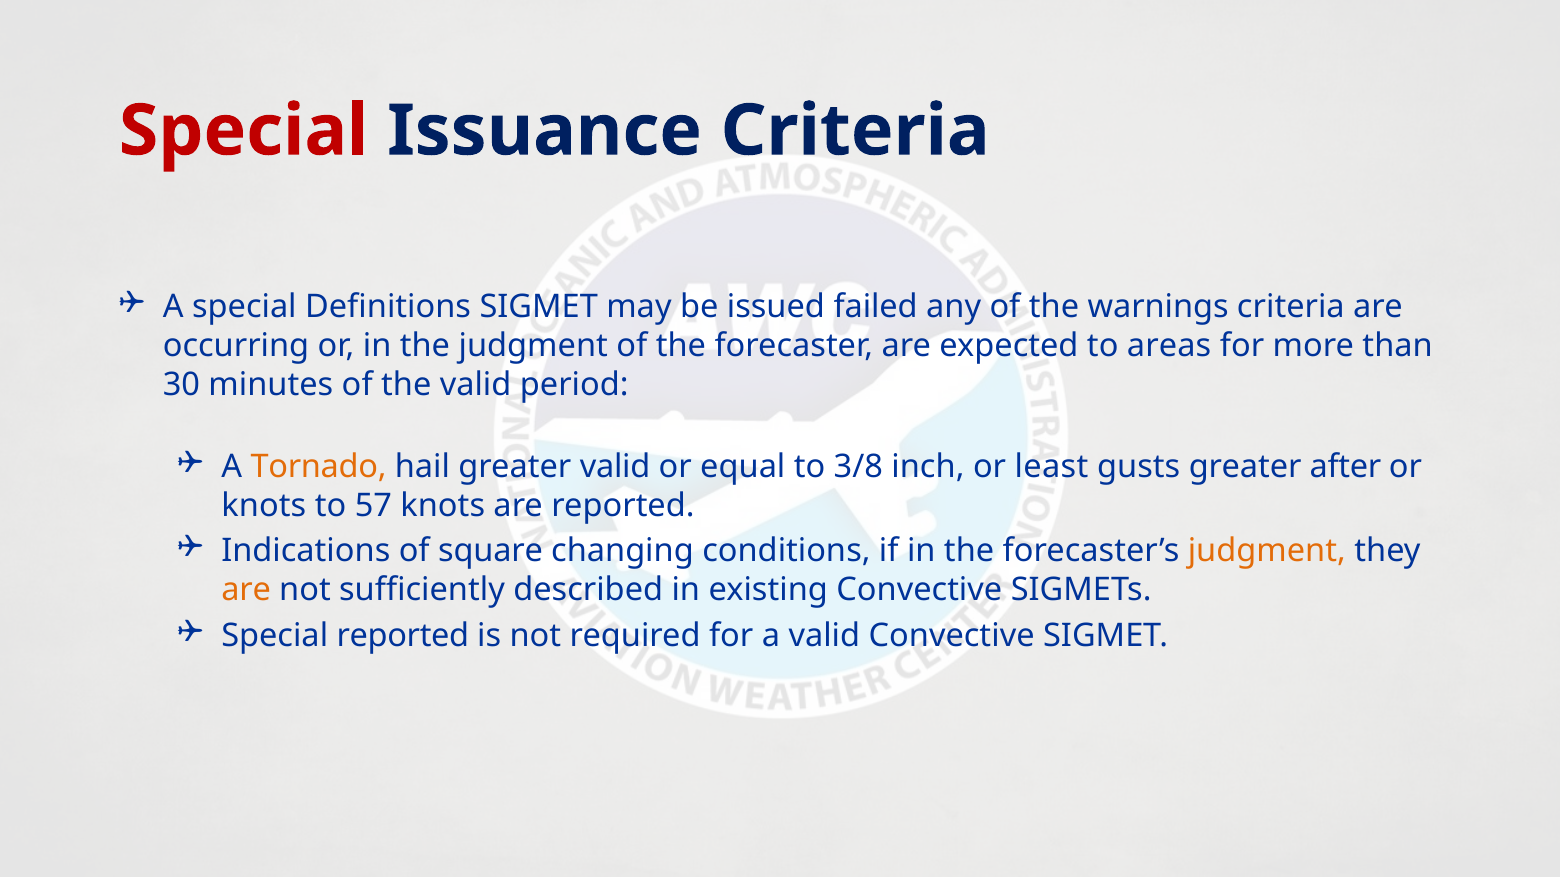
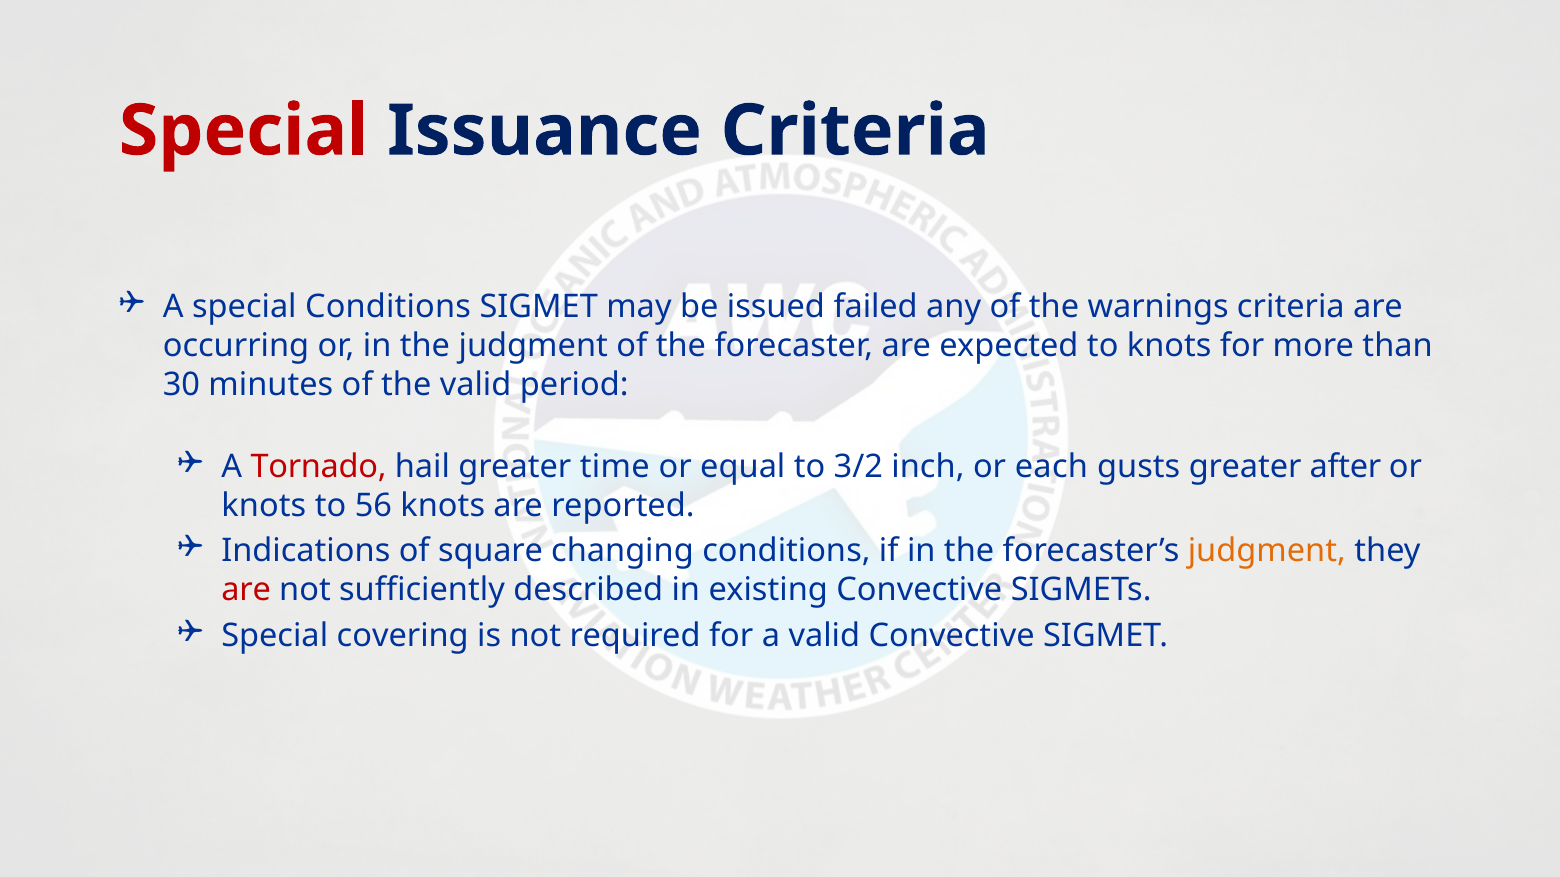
special Definitions: Definitions -> Conditions (388, 307)
to areas: areas -> knots (1169, 346)
Tornado colour: orange -> red (319, 467)
greater valid: valid -> time (615, 467)
3/8: 3/8 -> 3/2 (858, 467)
least: least -> each (1051, 467)
57: 57 -> 56 (373, 506)
are colour: orange -> red (246, 591)
Special reported: reported -> covering (403, 636)
